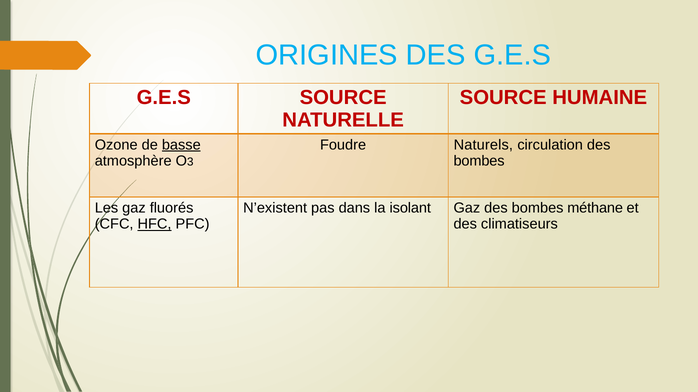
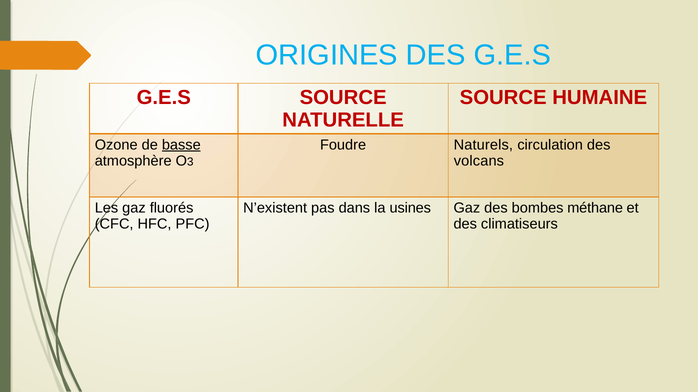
bombes: bombes -> volcans (479, 161)
isolant: isolant -> usines (410, 208)
HFC underline: present -> none (155, 225)
